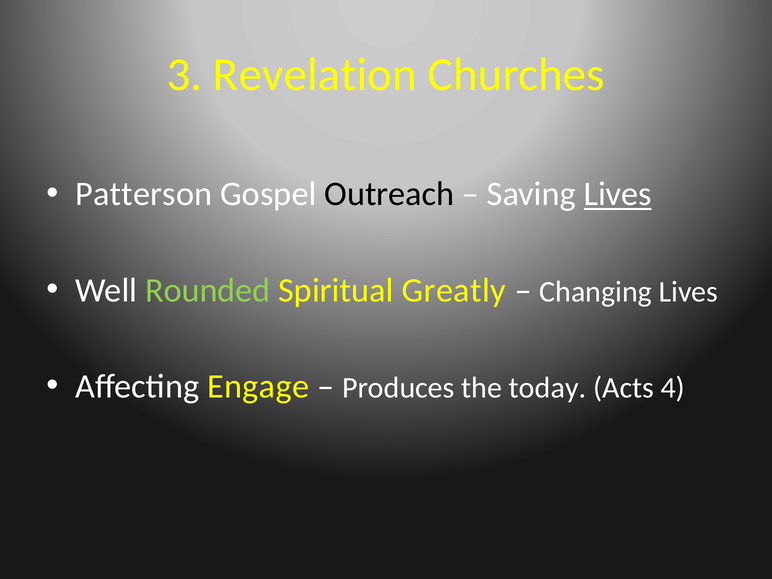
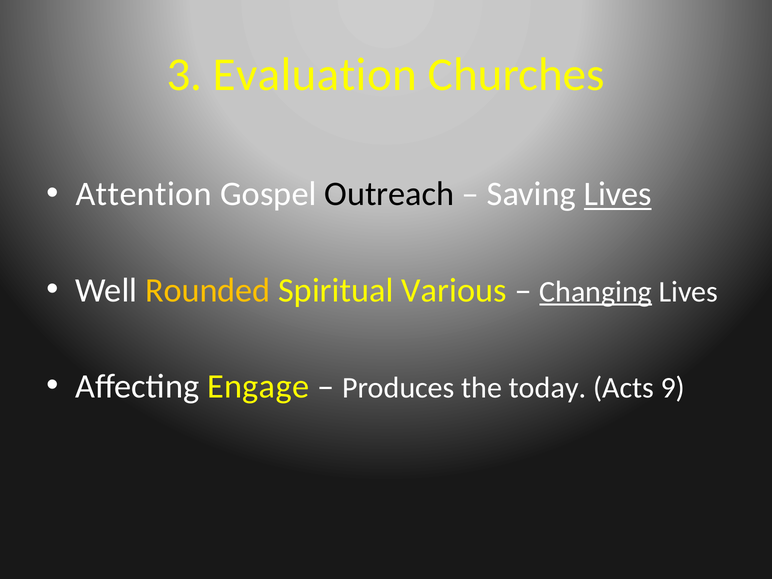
Revelation: Revelation -> Evaluation (315, 75)
Patterson: Patterson -> Attention (144, 194)
Rounded colour: light green -> yellow (208, 290)
Greatly: Greatly -> Various (454, 290)
Changing underline: none -> present (596, 292)
4: 4 -> 9 (673, 388)
